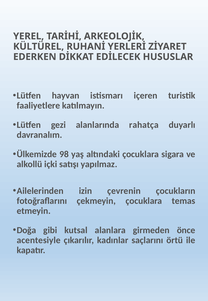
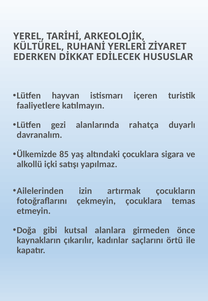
98: 98 -> 85 (64, 154)
çevrenin: çevrenin -> artırmak (124, 190)
acentesiyle: acentesiyle -> kaynakların (39, 240)
